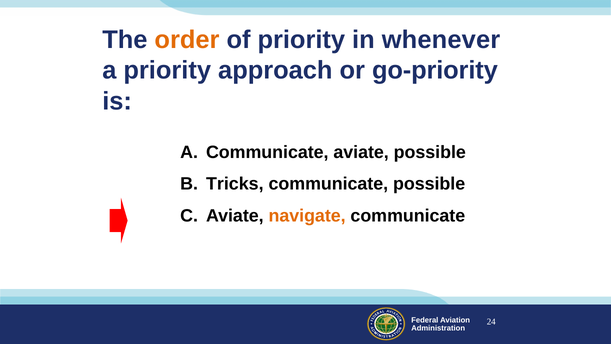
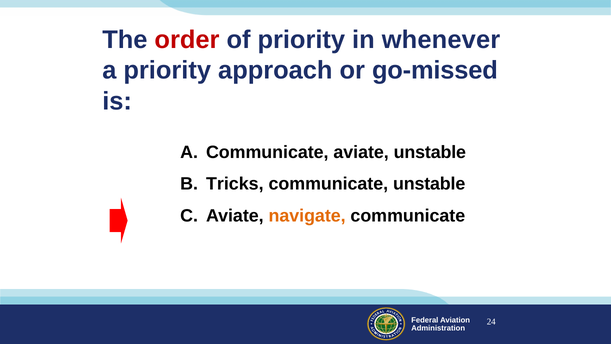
order colour: orange -> red (187, 40)
go-priority: go-priority -> go-missed (435, 71)
aviate possible: possible -> unstable (430, 152)
communicate possible: possible -> unstable (429, 184)
